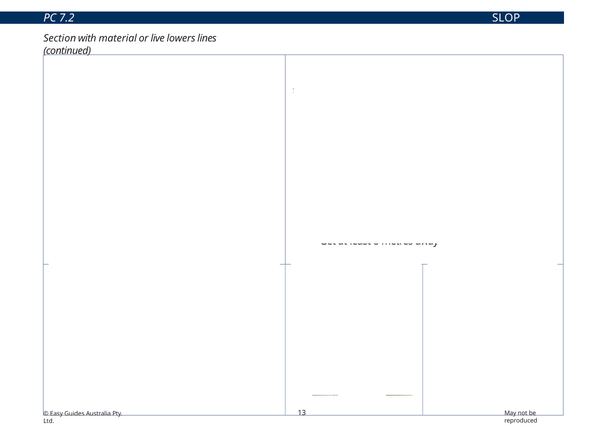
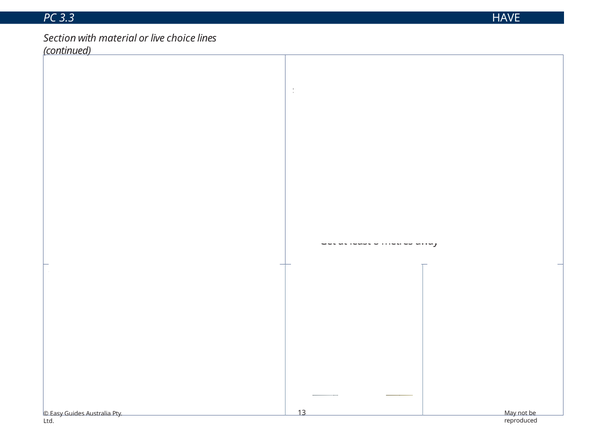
7.2: 7.2 -> 3.3 (67, 18)
SLOP: SLOP -> HAVE (506, 18)
lowers: lowers -> choice (181, 38)
